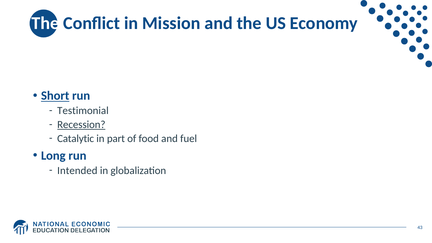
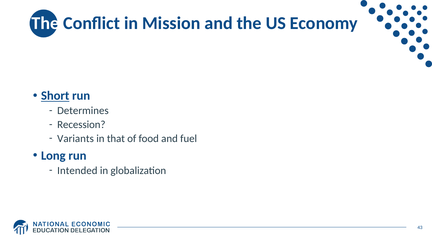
Testimonial: Testimonial -> Determines (83, 111)
Recession underline: present -> none (81, 125)
Catalytic: Catalytic -> Variants (76, 138)
part: part -> that (116, 138)
